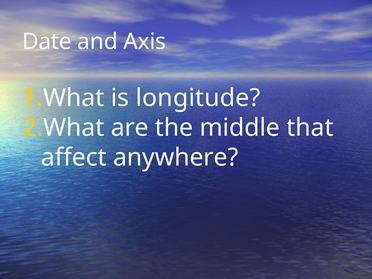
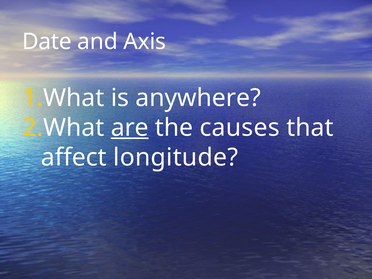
longitude: longitude -> anywhere (198, 98)
are underline: none -> present (130, 128)
middle: middle -> causes (240, 128)
anywhere: anywhere -> longitude (176, 157)
